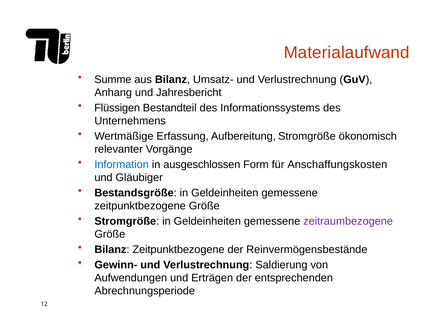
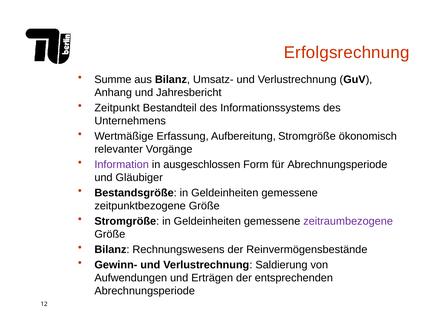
Materialaufwand: Materialaufwand -> Erfolgsrechnung (347, 52)
Flüssigen: Flüssigen -> Zeitpunkt (117, 108)
Information colour: blue -> purple (122, 164)
für Anschaffungskosten: Anschaffungskosten -> Abrechnungsperiode (337, 164)
Bilanz Zeitpunktbezogene: Zeitpunktbezogene -> Rechnungswesens (179, 249)
